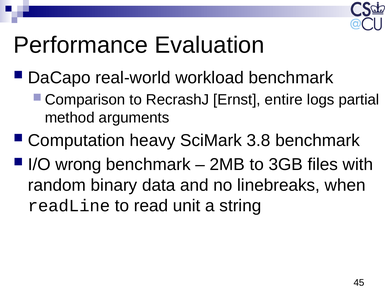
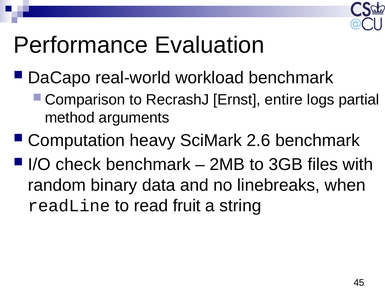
3.8: 3.8 -> 2.6 (259, 140)
wrong: wrong -> check (78, 164)
unit: unit -> fruit (187, 205)
